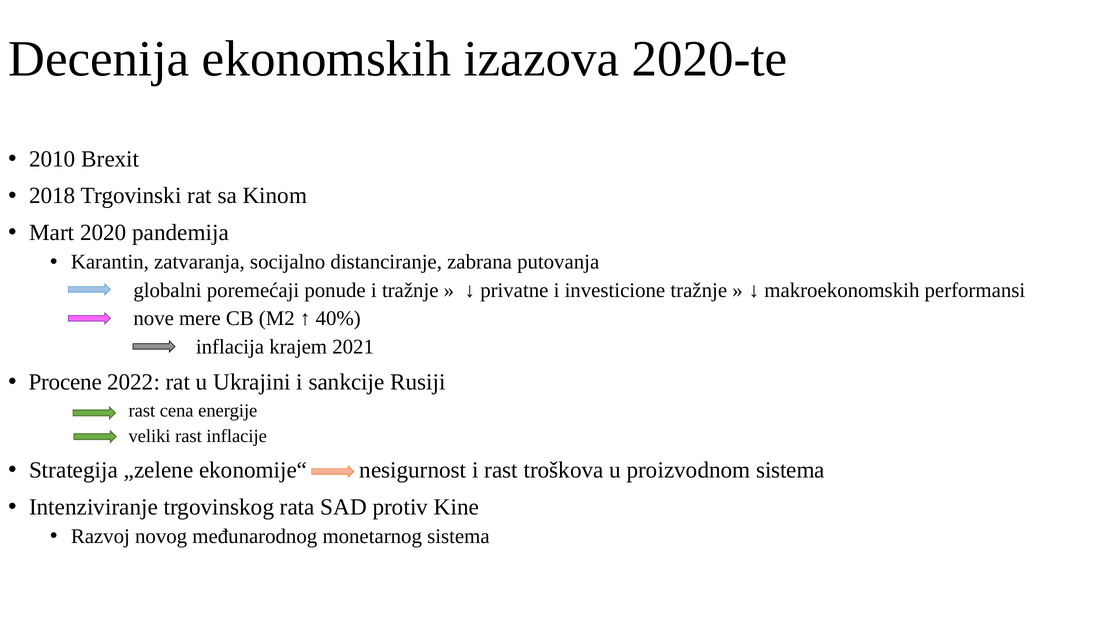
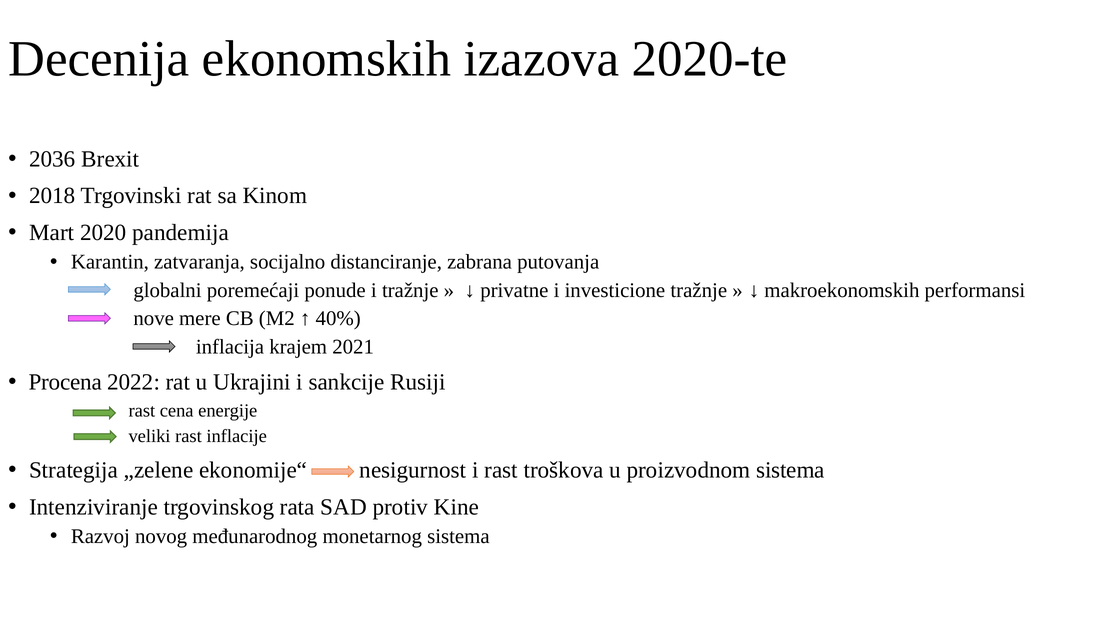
2010: 2010 -> 2036 (52, 159)
Procene: Procene -> Procena (65, 382)
